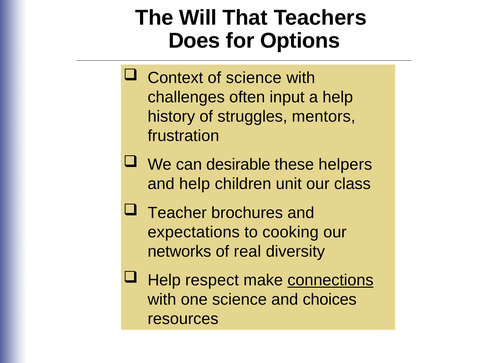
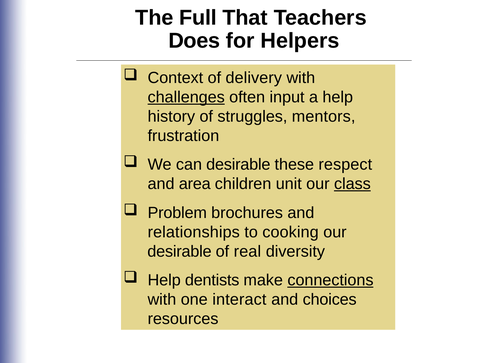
Will: Will -> Full (198, 18)
Options: Options -> Helpers (300, 41)
of science: science -> delivery (254, 78)
challenges underline: none -> present (186, 97)
helpers: helpers -> respect (345, 165)
and help: help -> area (195, 184)
class underline: none -> present (352, 184)
Teacher: Teacher -> Problem (177, 213)
expectations: expectations -> relationships (194, 232)
networks: networks -> desirable (179, 251)
respect: respect -> dentists (212, 280)
one science: science -> interact (239, 300)
